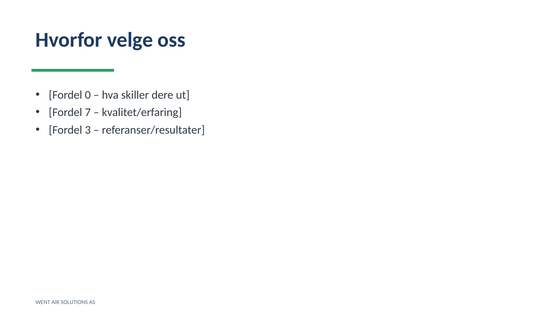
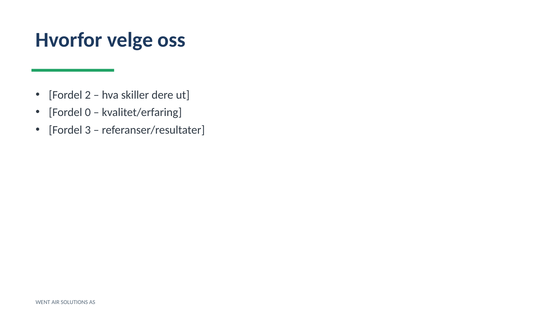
0: 0 -> 2 (88, 95)
7: 7 -> 0 (88, 112)
